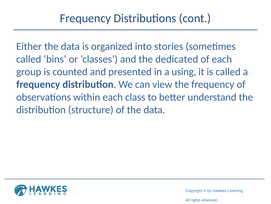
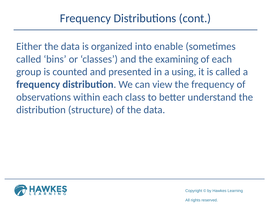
stories: stories -> enable (169, 46)
dedicated: dedicated -> examining (177, 59)
